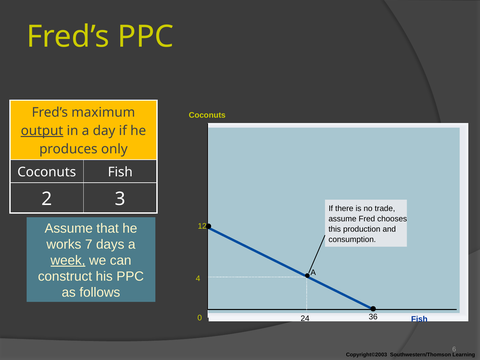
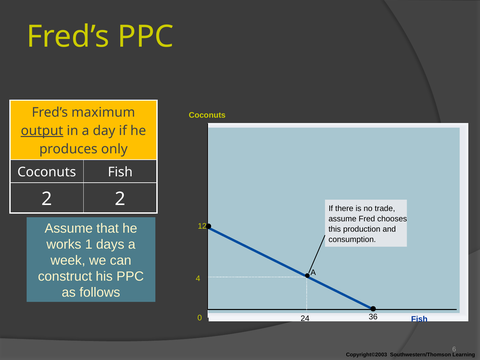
2 3: 3 -> 2 (120, 199)
7: 7 -> 1 (89, 244)
week underline: present -> none (68, 260)
